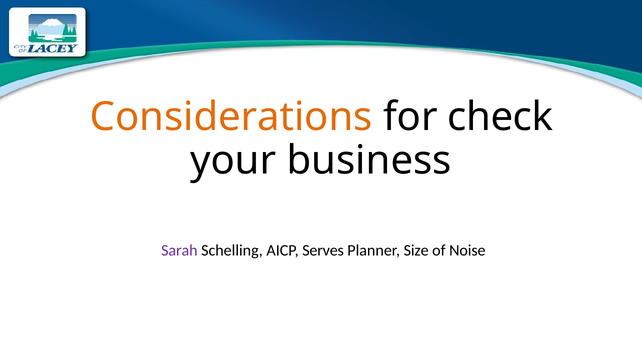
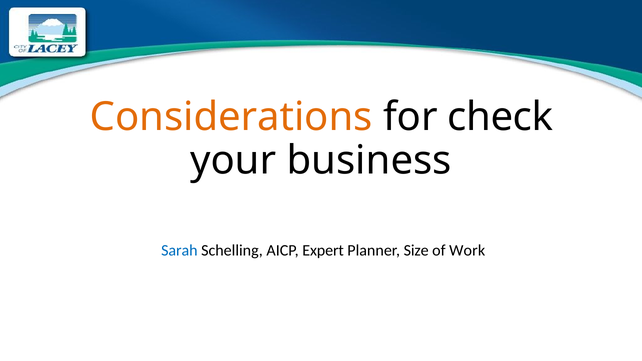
Sarah colour: purple -> blue (179, 251)
Serves: Serves -> Expert (323, 251)
Noise: Noise -> Work (467, 251)
